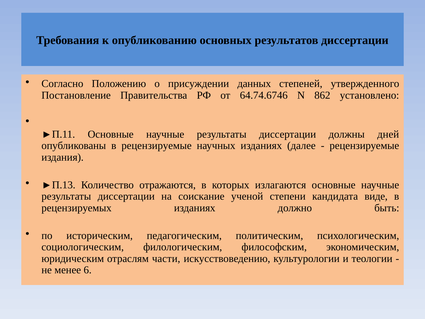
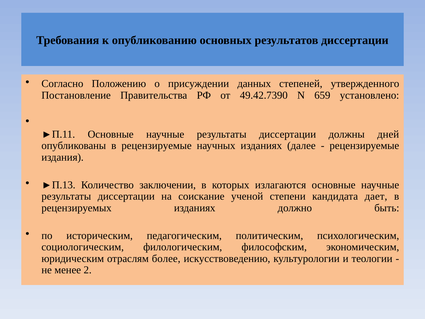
64.74.6746: 64.74.6746 -> 49.42.7390 (264, 95)
862: 862 -> 659 (322, 95)
отражаются: отражаются -> заключении (168, 185)
виде: виде -> дает (376, 196)
части: части -> более (166, 258)
6: 6 -> 2 (88, 270)
